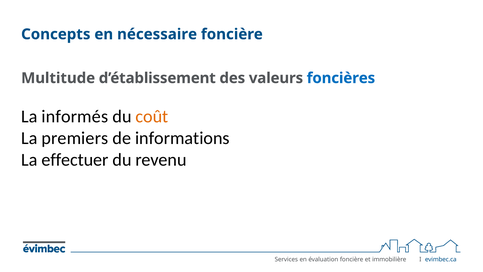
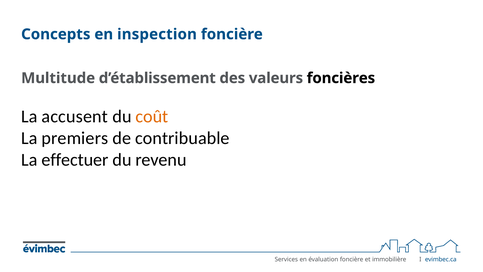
nécessaire: nécessaire -> inspection (157, 34)
foncières colour: blue -> black (341, 78)
informés: informés -> accusent (75, 116)
informations: informations -> contribuable (182, 138)
